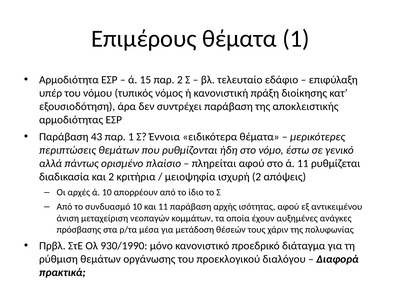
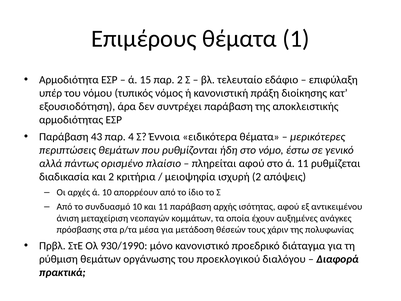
παρ 1: 1 -> 4 (131, 137)
